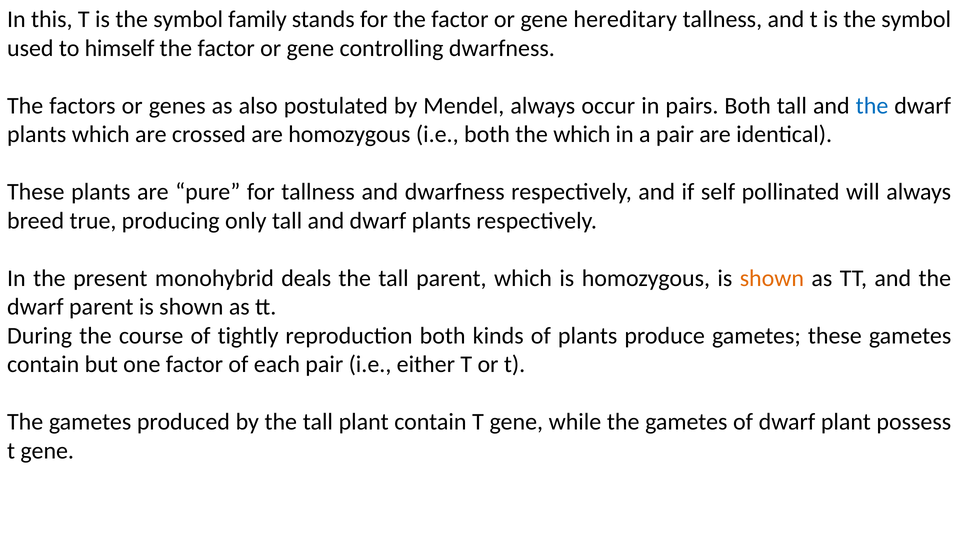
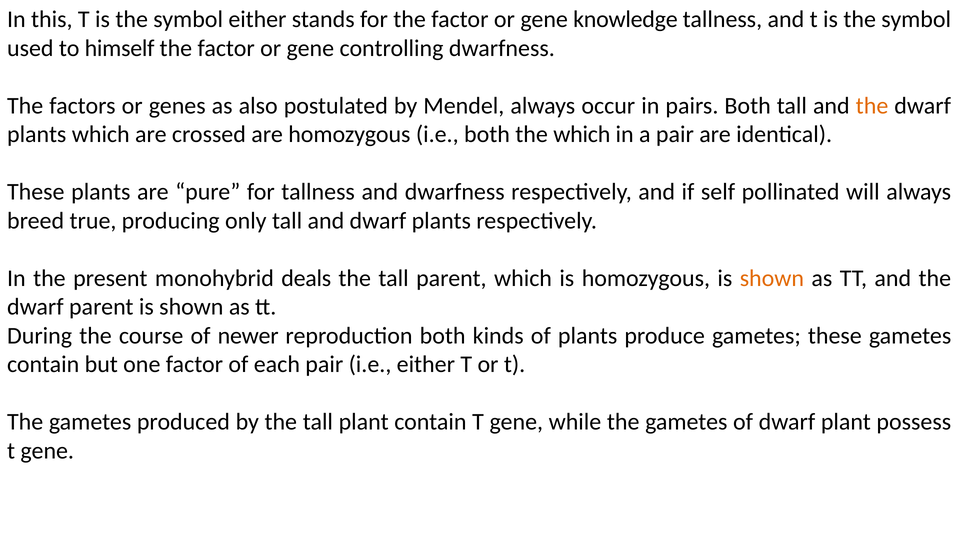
symbol family: family -> either (257, 20)
hereditary: hereditary -> knowledge (625, 20)
the colour: blue -> orange (872, 106)
tightly: tightly -> newer (248, 336)
